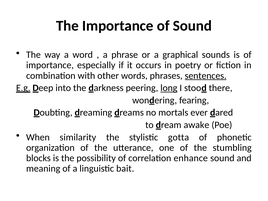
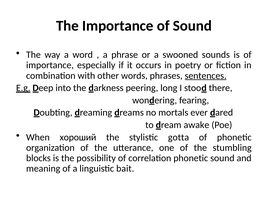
graphical: graphical -> swooned (180, 55)
long underline: present -> none (169, 88)
similarity: similarity -> хороший (78, 137)
correlation enhance: enhance -> phonetic (191, 158)
